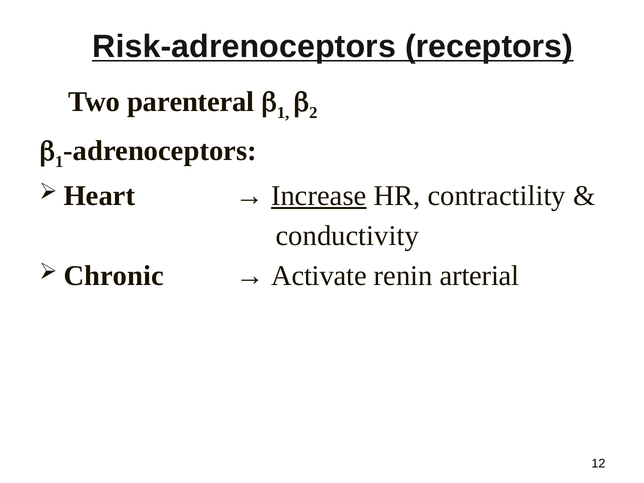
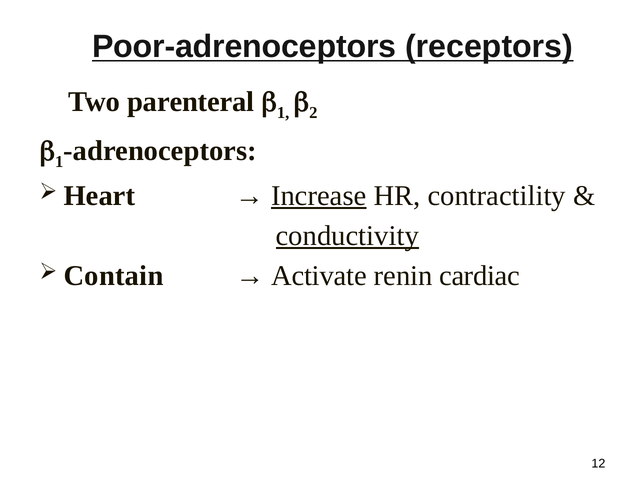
Risk-adrenoceptors: Risk-adrenoceptors -> Poor-adrenoceptors (244, 47)
conductivity underline: none -> present (347, 236)
Chronic: Chronic -> Contain (114, 276)
arterial: arterial -> cardiac (480, 276)
